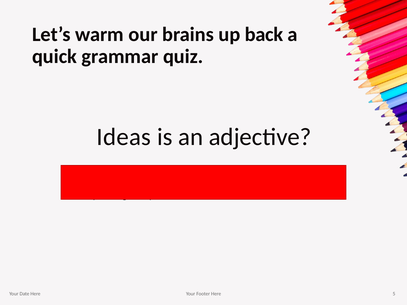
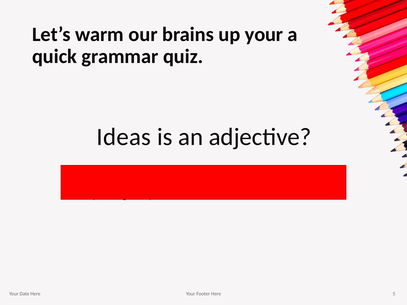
up back: back -> your (264, 35)
